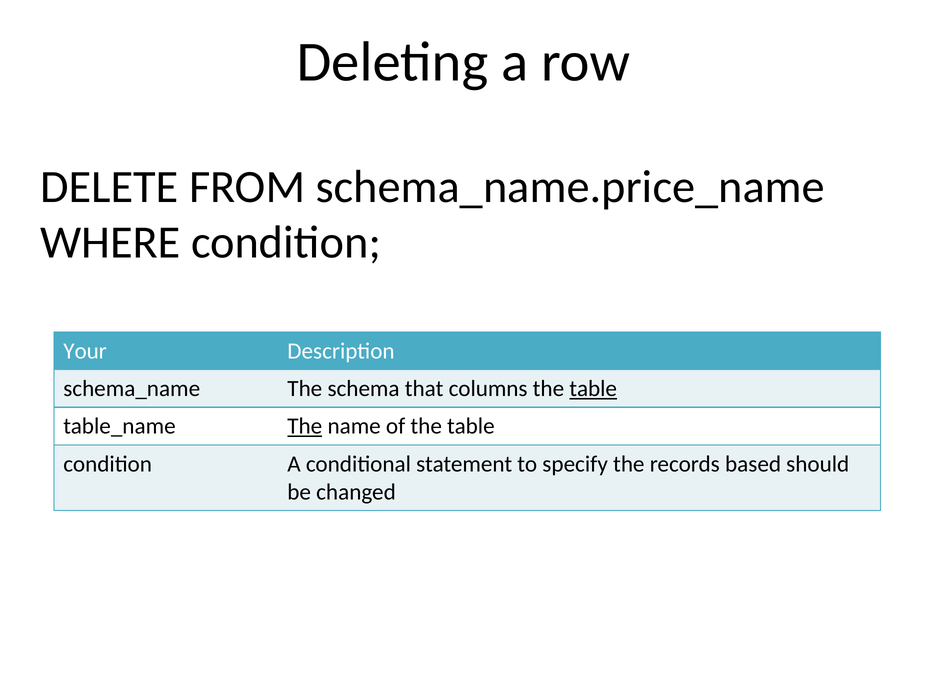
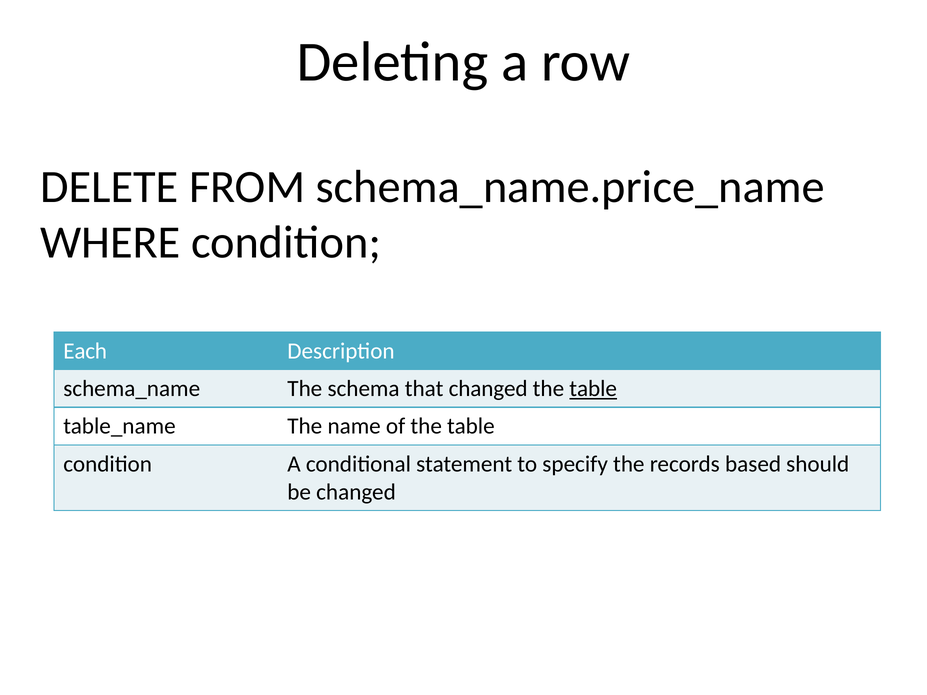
Your: Your -> Each (85, 351)
that columns: columns -> changed (488, 389)
The underline: present -> none (305, 426)
